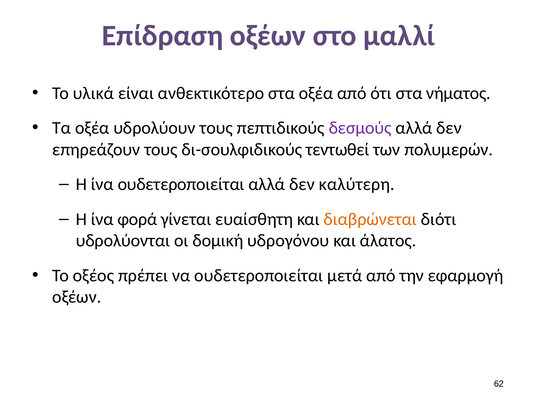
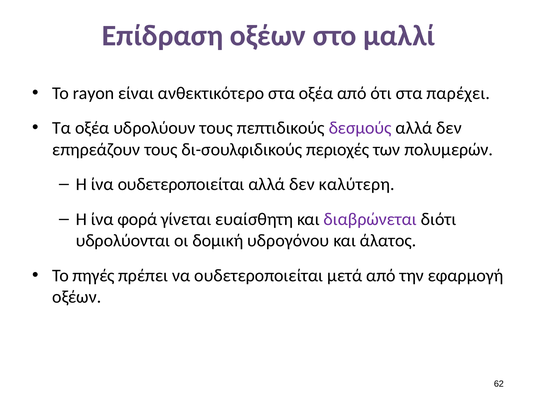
υλικά: υλικά -> rayon (94, 93)
νήματος: νήματος -> παρέχει (458, 93)
τεντωθεί: τεντωθεί -> περιοχές (338, 150)
διαβρώνεται colour: orange -> purple (370, 219)
οξέος: οξέος -> πηγές (94, 275)
